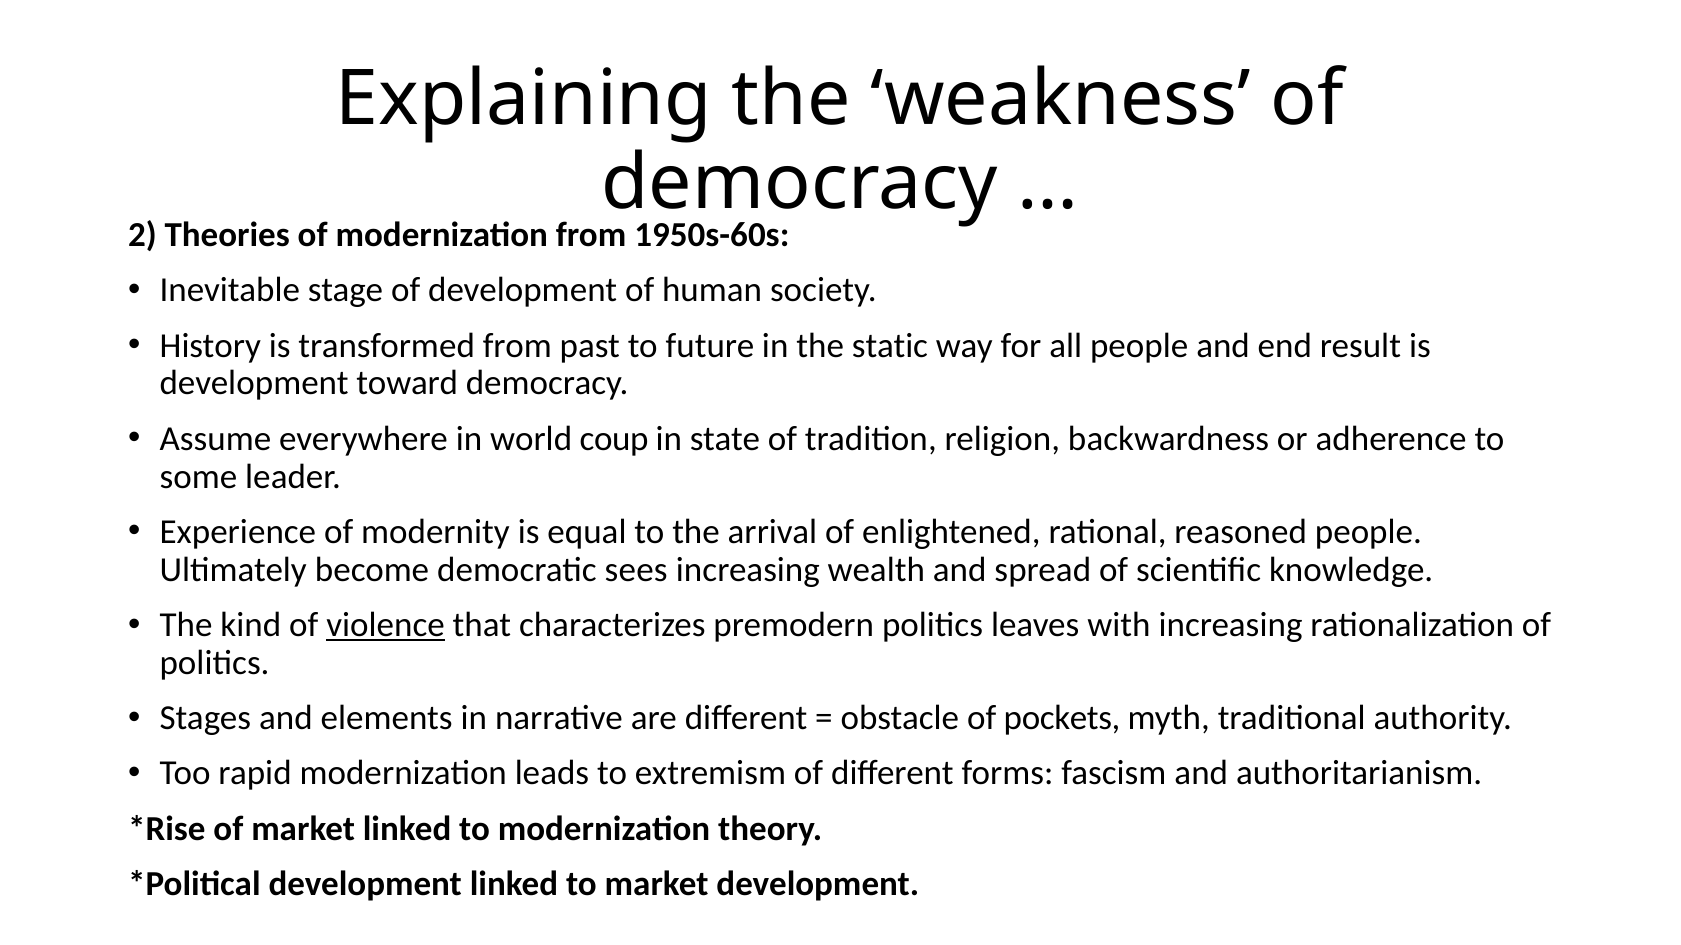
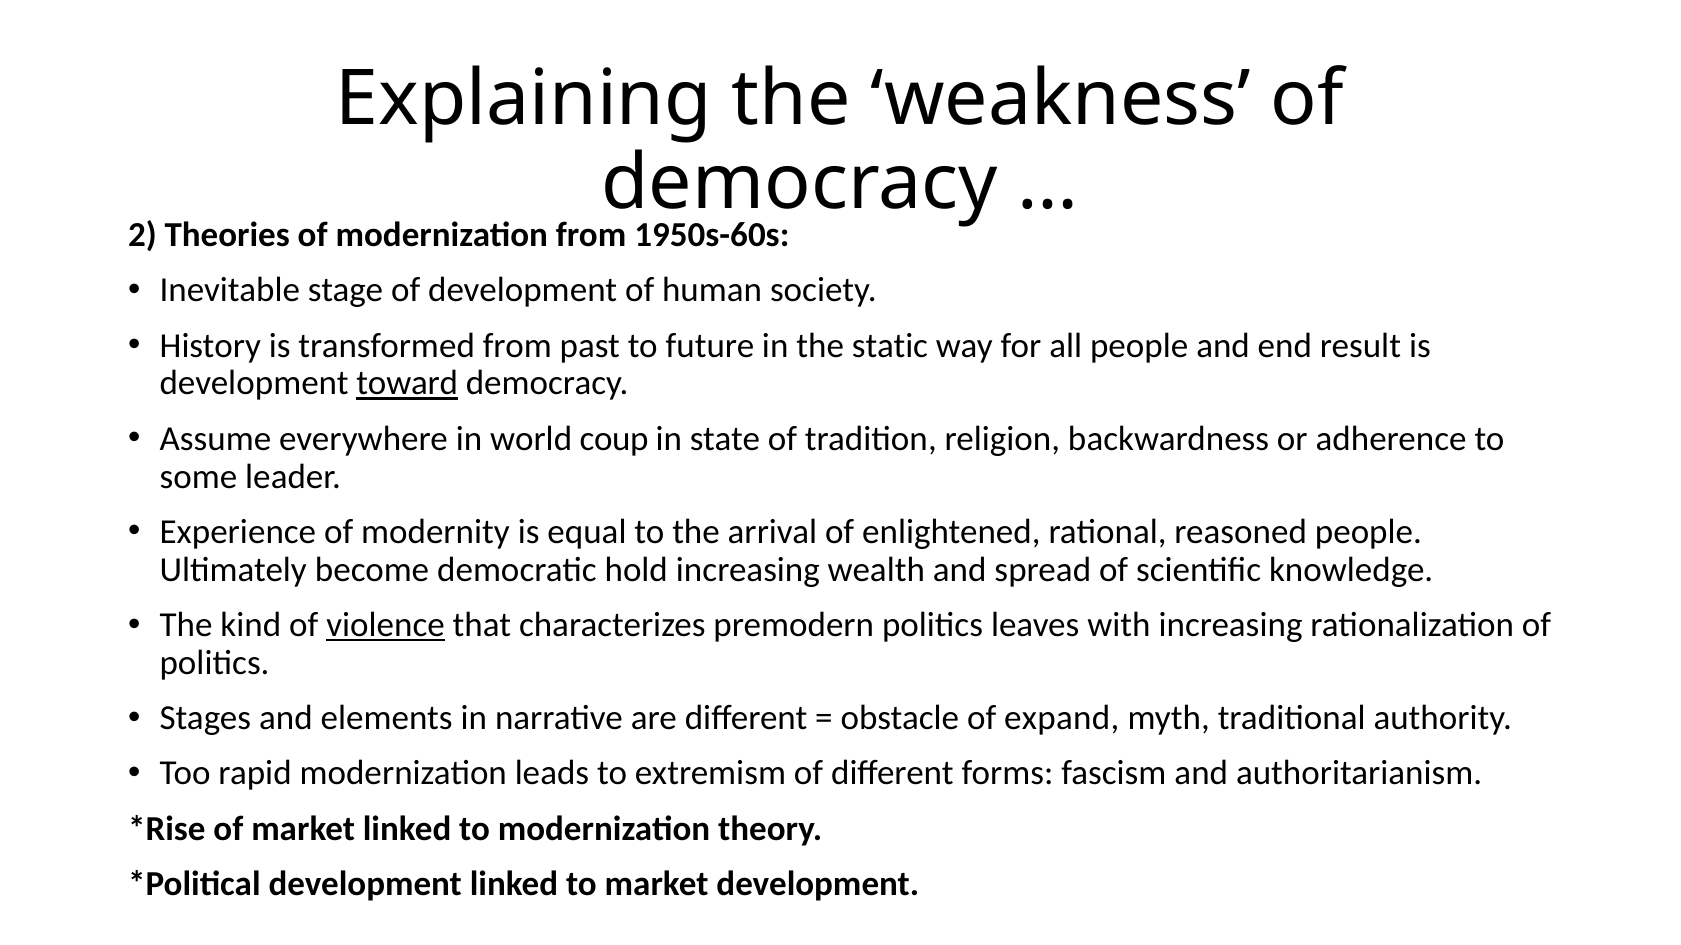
toward underline: none -> present (407, 384)
sees: sees -> hold (636, 570)
pockets: pockets -> expand (1062, 718)
